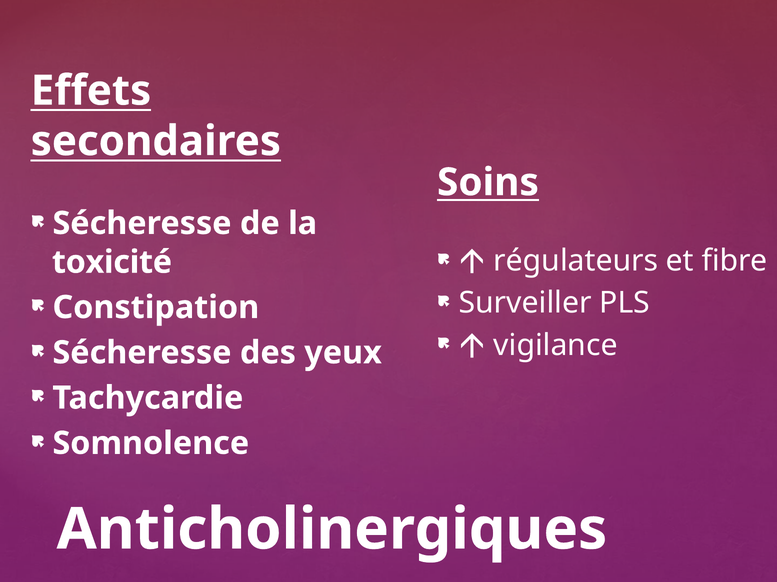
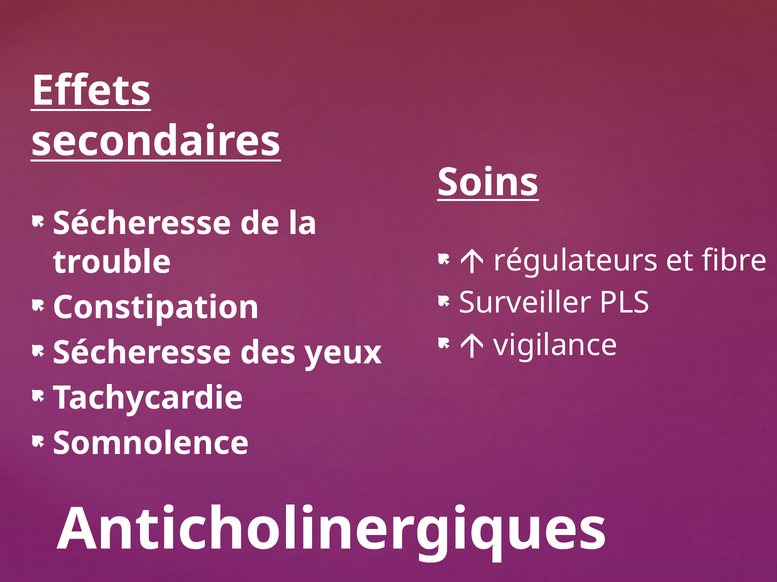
toxicité: toxicité -> trouble (112, 262)
